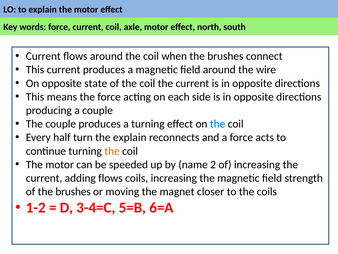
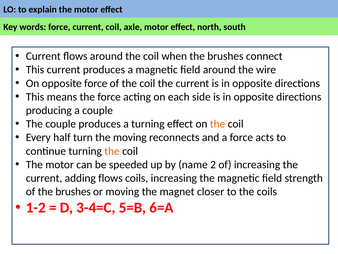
opposite state: state -> force (96, 83)
the colour: blue -> orange (218, 124)
the explain: explain -> moving (130, 137)
